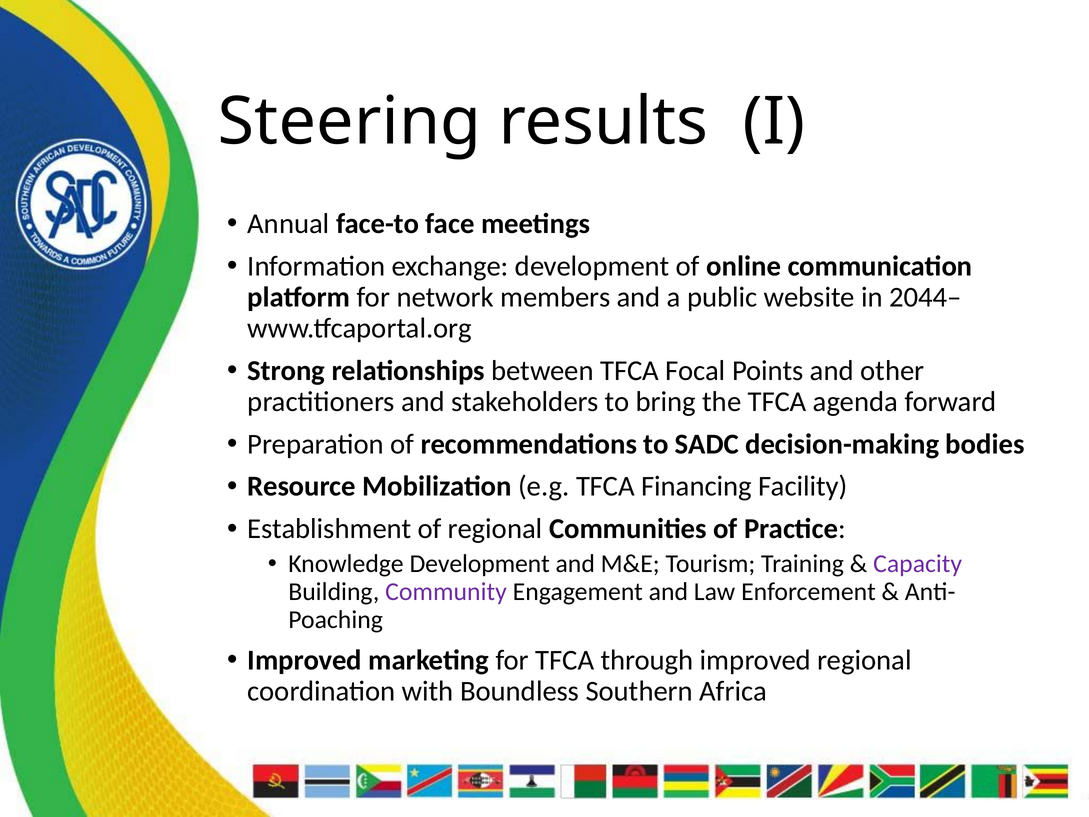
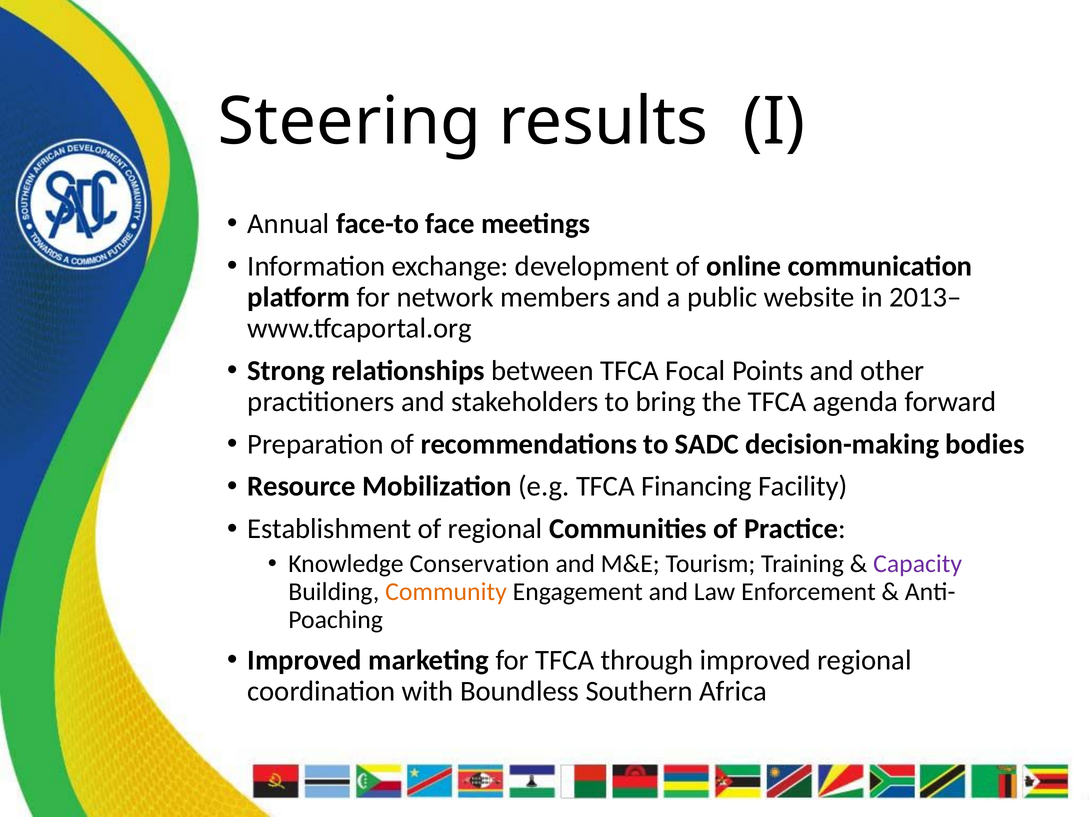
2044–: 2044– -> 2013– (925, 297)
Knowledge Development: Development -> Conservation (479, 564)
Community colour: purple -> orange (446, 592)
